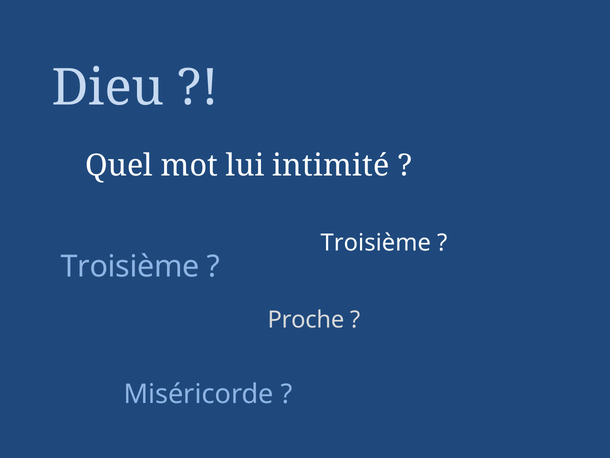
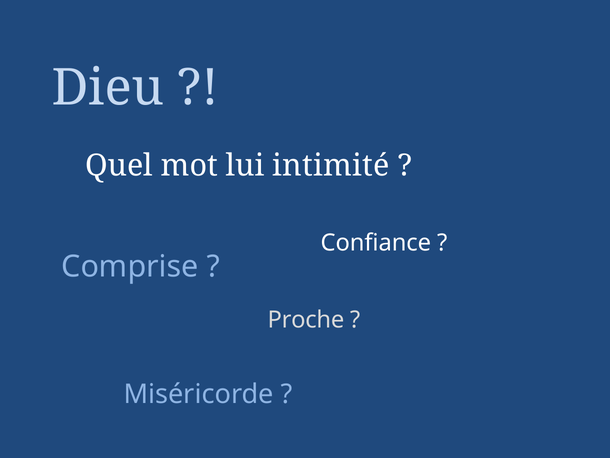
Troisième: Troisième -> Confiance (376, 243)
Troisième: Troisième -> Comprise (130, 267)
